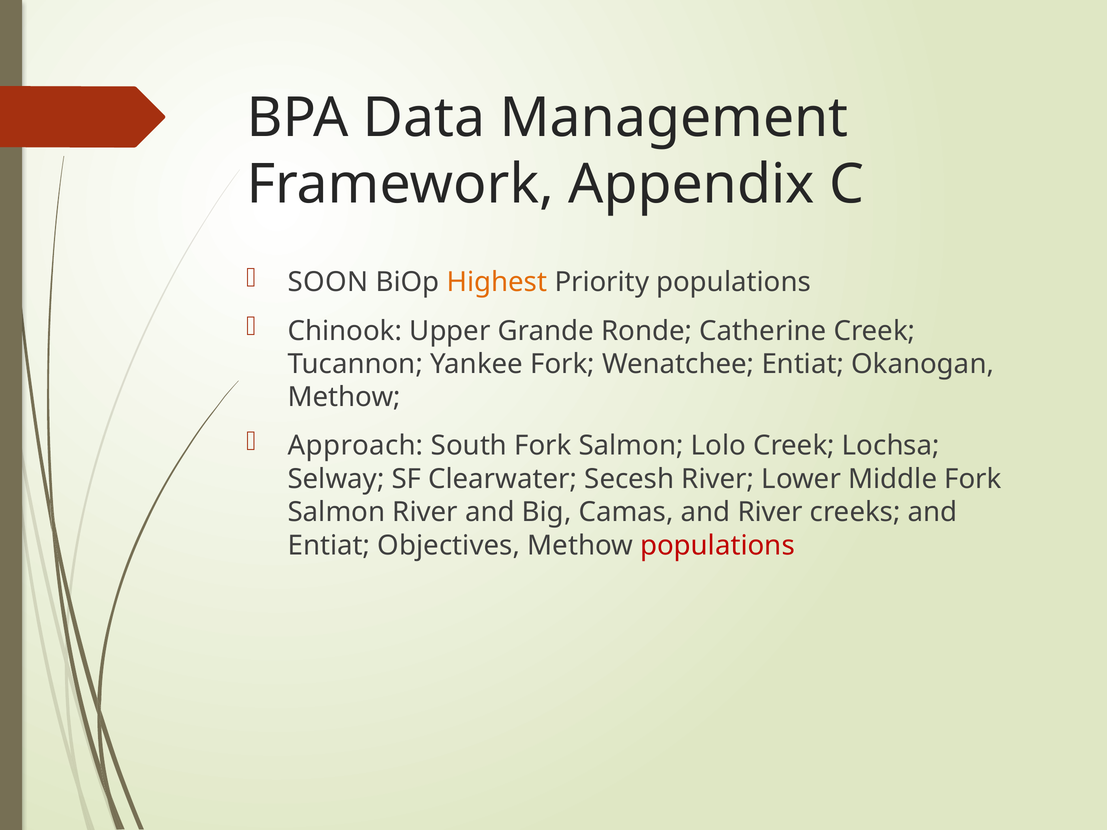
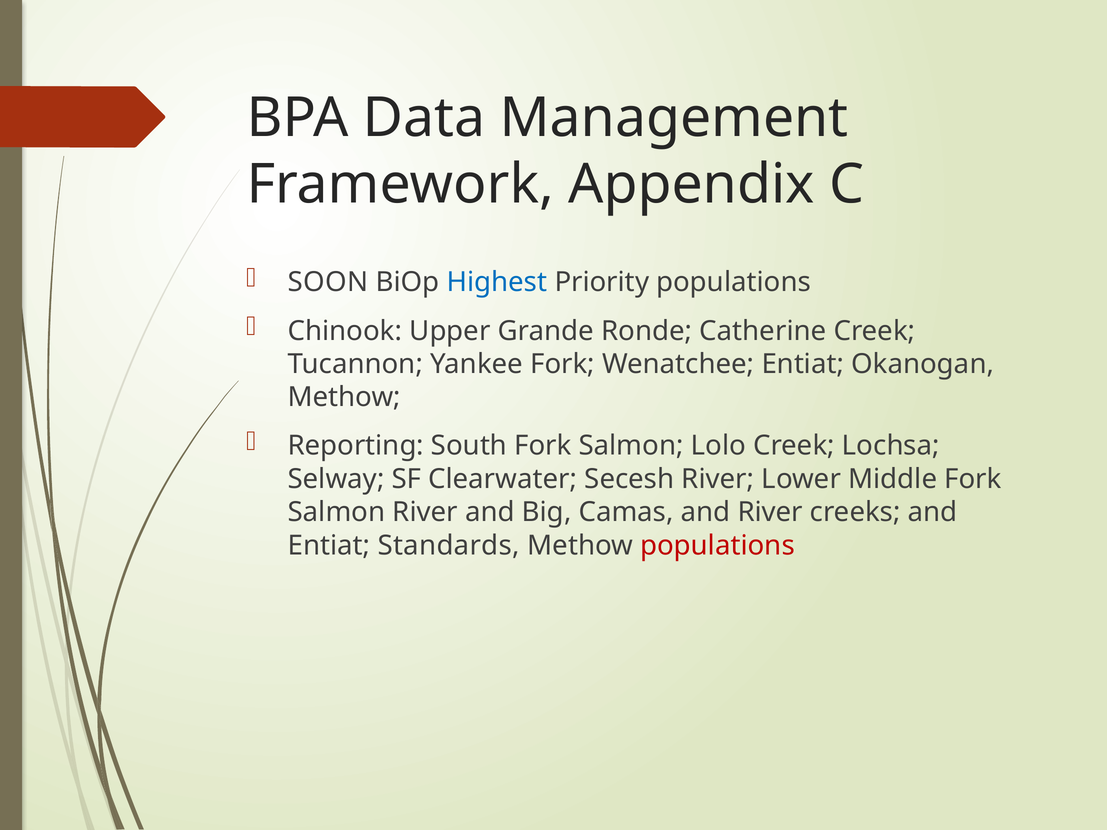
Highest colour: orange -> blue (497, 282)
Approach: Approach -> Reporting (356, 446)
Objectives: Objectives -> Standards (449, 546)
